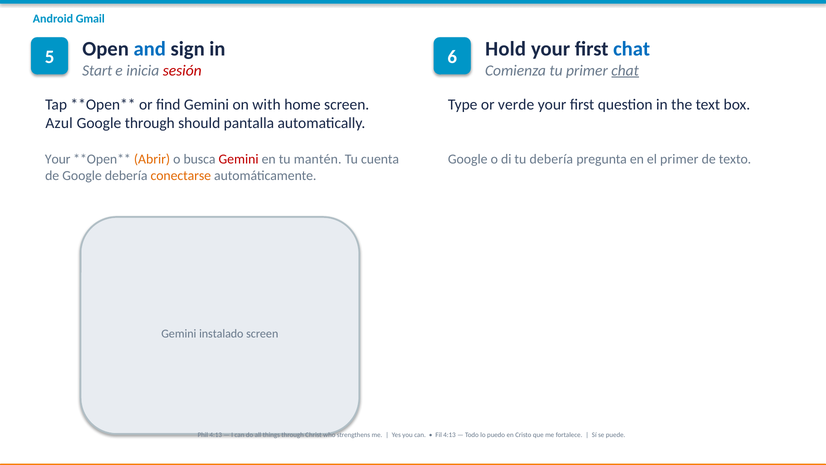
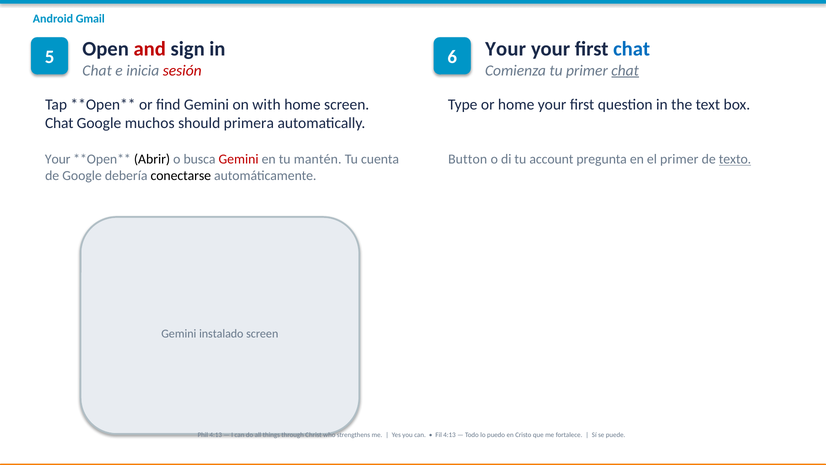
and colour: blue -> red (150, 49)
6 Hold: Hold -> Your (506, 49)
Start: Start -> Chat (97, 70)
or verde: verde -> home (516, 105)
Azul: Azul -> Chat (59, 123)
Google through: through -> muchos (150, 123)
pantalla: pantalla -> primera (249, 123)
Abrir colour: orange -> black (152, 159)
Google: Google -> Button (468, 159)
tu debería: debería -> account (551, 159)
texto underline: none -> present (735, 159)
conectarse colour: orange -> black (181, 176)
